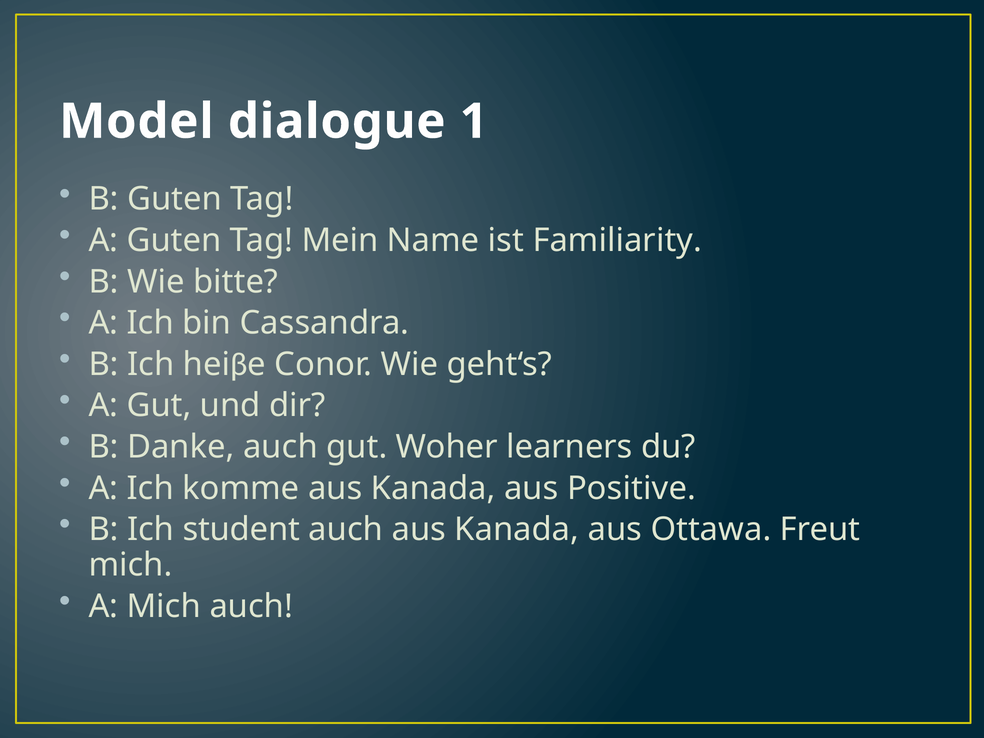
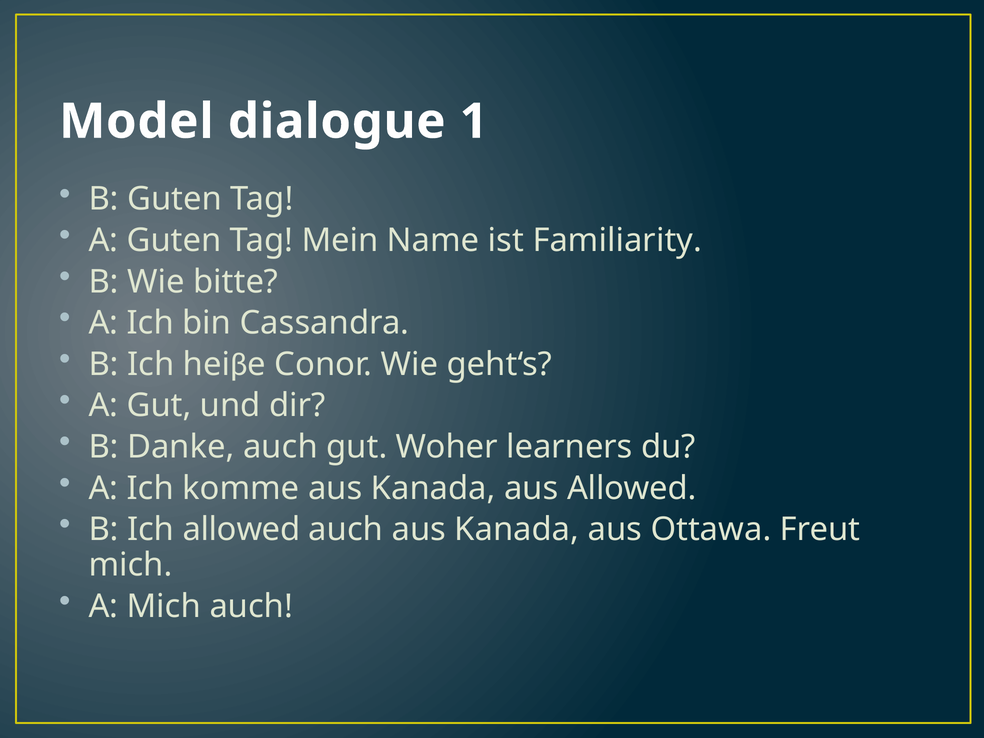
aus Positive: Positive -> Allowed (632, 488)
Ich student: student -> allowed (241, 529)
